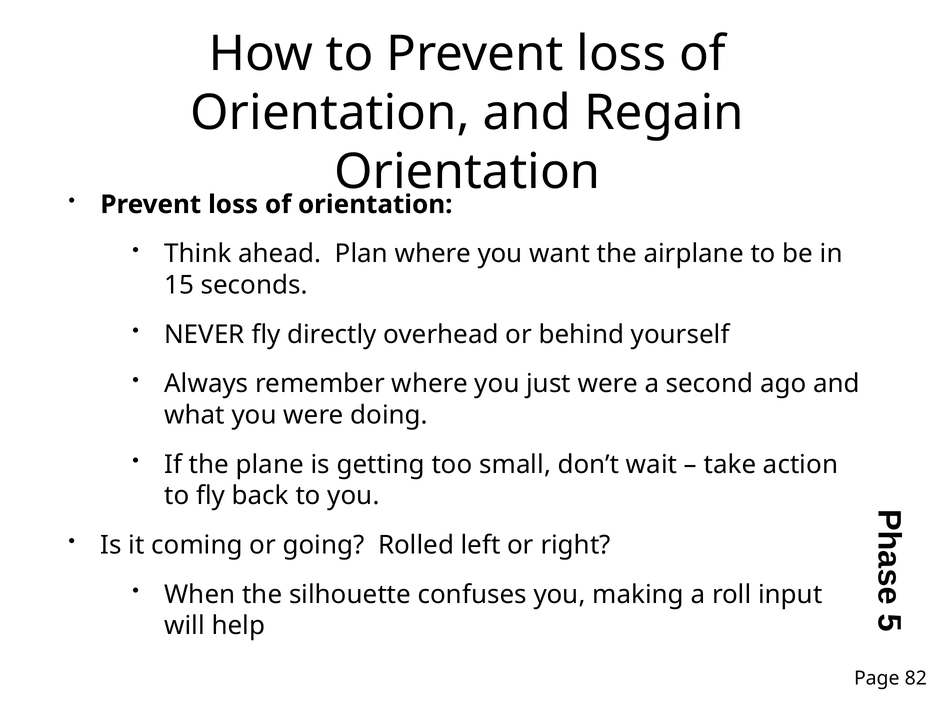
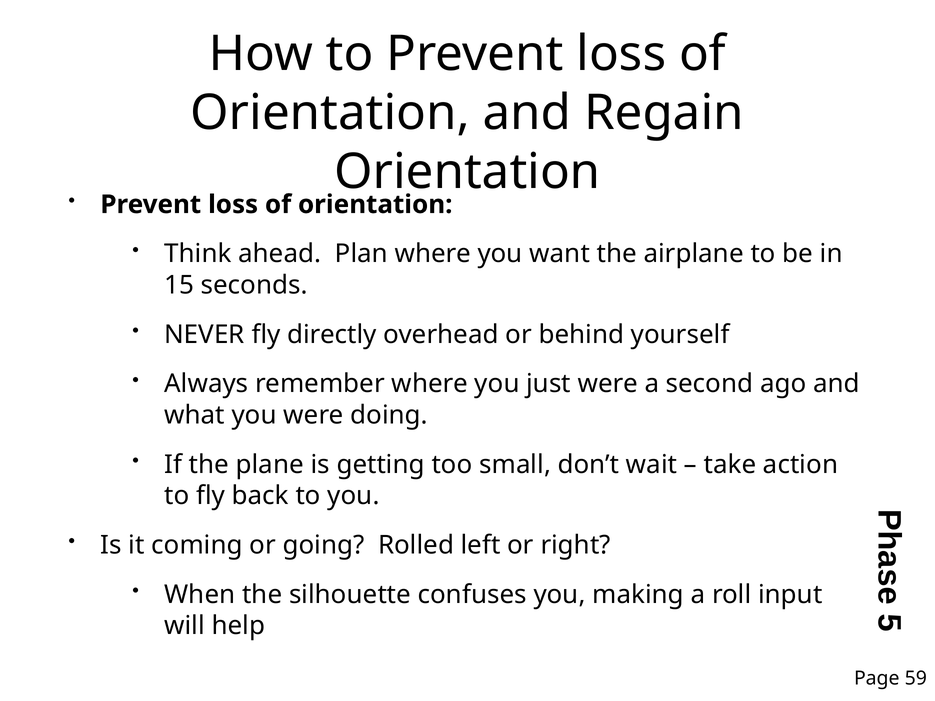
82: 82 -> 59 (916, 678)
